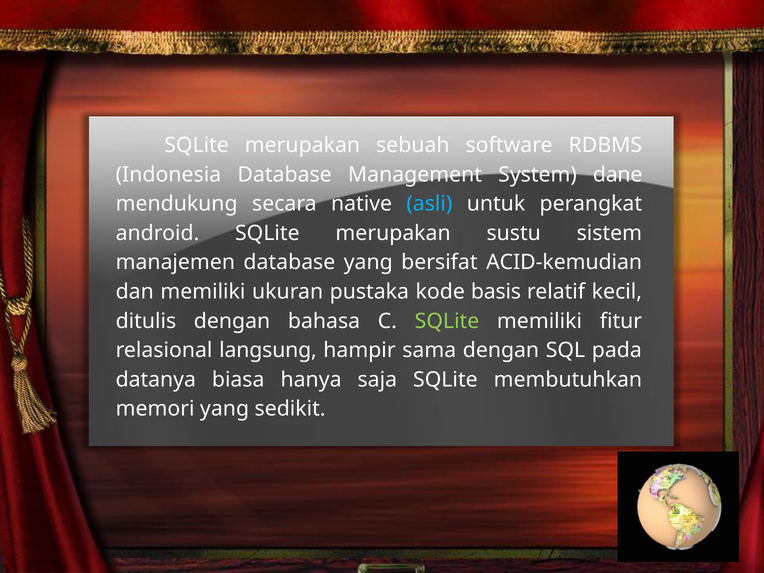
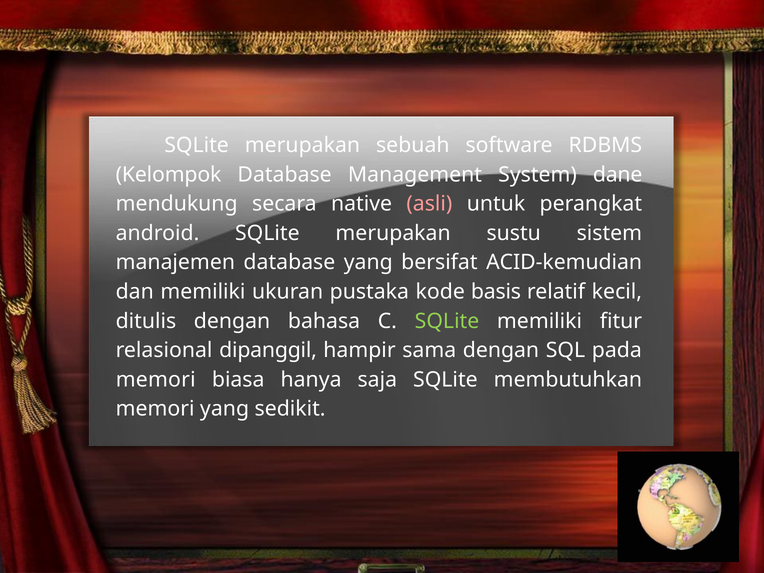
Indonesia: Indonesia -> Kelompok (169, 175)
asli colour: light blue -> pink (429, 204)
langsung: langsung -> dipanggil (268, 350)
datanya: datanya -> memori (156, 380)
